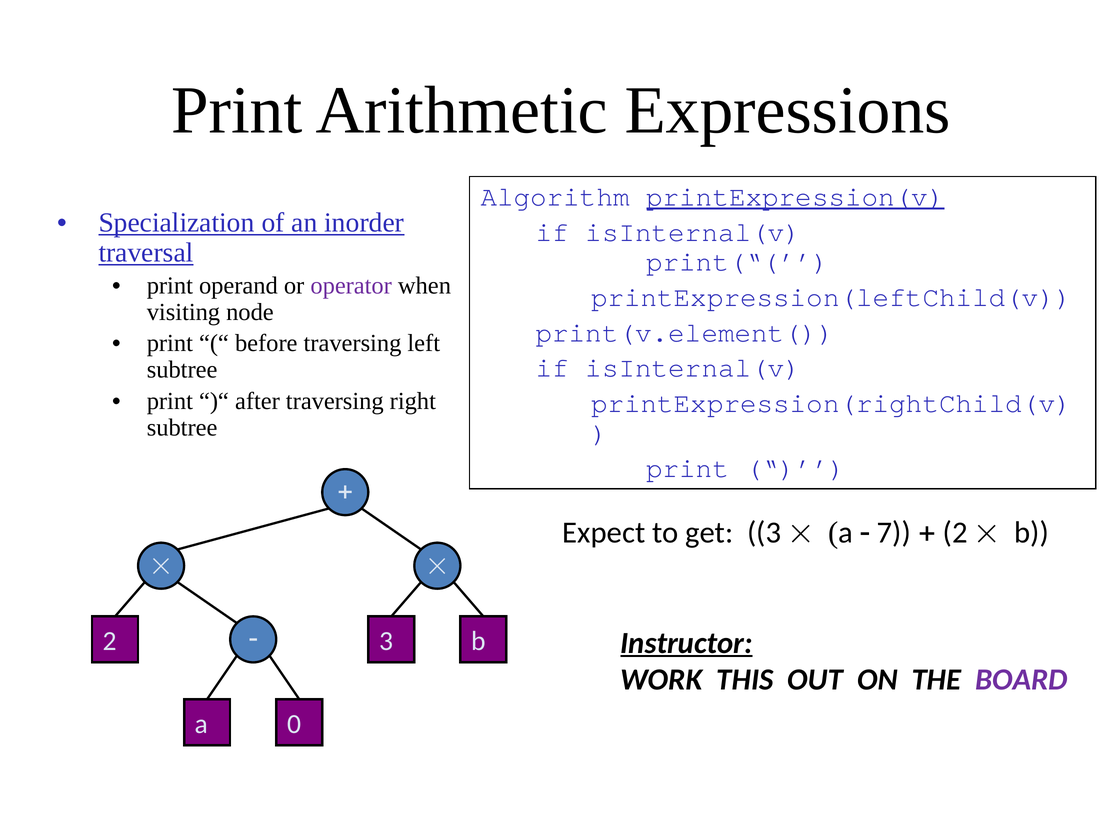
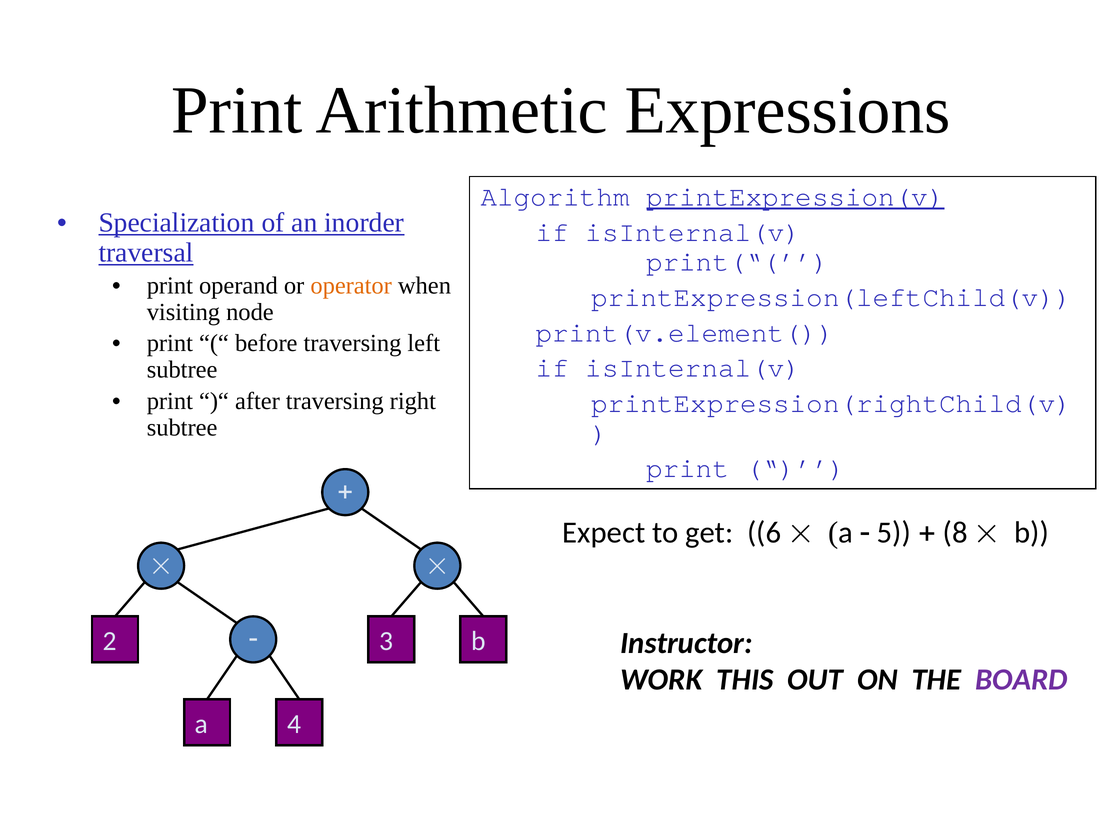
operator colour: purple -> orange (351, 286)
get 3: 3 -> 6 (764, 533)
7: 7 -> 5 (894, 533)
2: 2 -> 8 (955, 533)
Instructor underline: present -> none (686, 643)
0: 0 -> 4 (294, 725)
